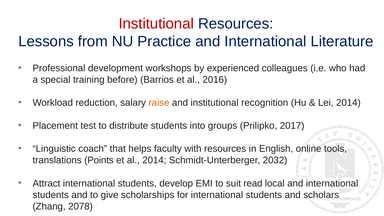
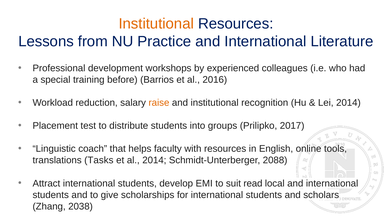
Institutional colour: red -> orange (156, 24)
Points: Points -> Tasks (99, 160)
2032: 2032 -> 2088 (275, 160)
2078: 2078 -> 2038 (81, 206)
